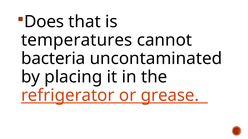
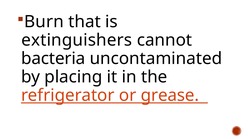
Does: Does -> Burn (44, 22)
temperatures: temperatures -> extinguishers (77, 40)
